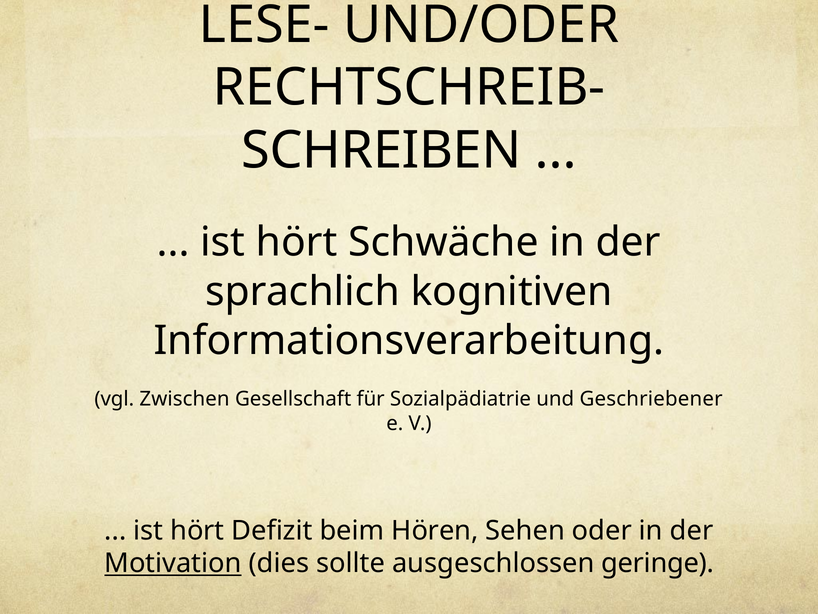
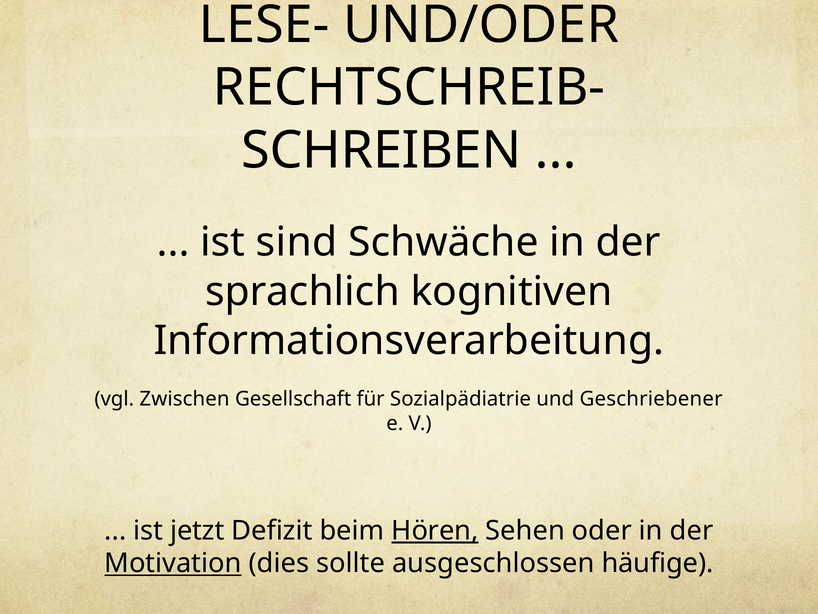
hört: hört -> sind (296, 242)
hört: hört -> jetzt (197, 530)
Hören underline: none -> present (435, 530)
geringe: geringe -> häufige (658, 563)
